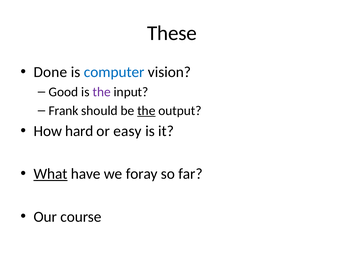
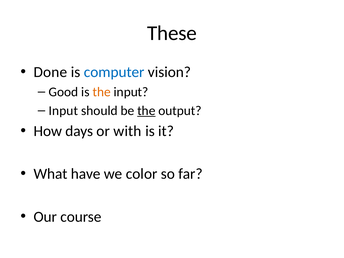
the colour: purple -> orange (102, 92)
Frank: Frank -> Input (63, 111)
hard: hard -> days (79, 131)
easy: easy -> with (127, 131)
What underline: present -> none (51, 174)
foray: foray -> color (142, 174)
